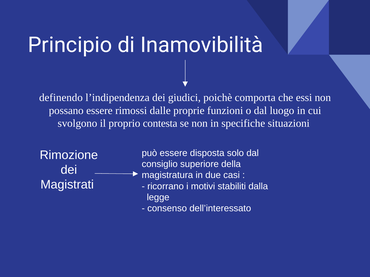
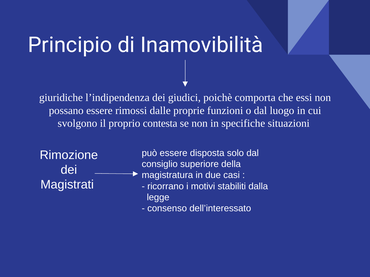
definendo: definendo -> giuridiche (61, 98)
